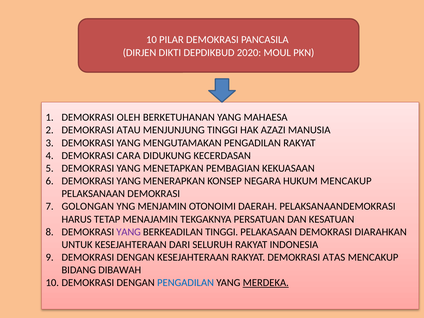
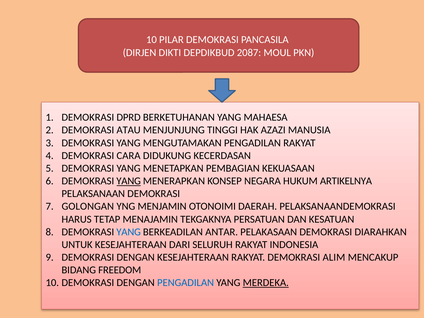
2020: 2020 -> 2087 (249, 53)
OLEH: OLEH -> DPRD (129, 117)
YANG underline: none -> present (129, 181)
HUKUM MENCAKUP: MENCAKUP -> ARTIKELNYA (346, 181)
YANG colour: purple -> blue (129, 232)
BERKEADILAN TINGGI: TINGGI -> ANTAR (222, 232)
ATAS: ATAS -> ALIM (334, 257)
DIBAWAH: DIBAWAH -> FREEDOM (120, 270)
